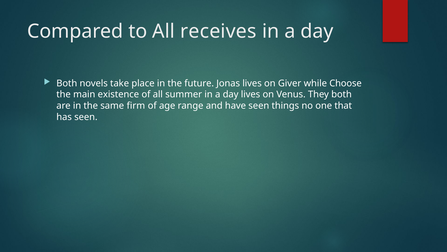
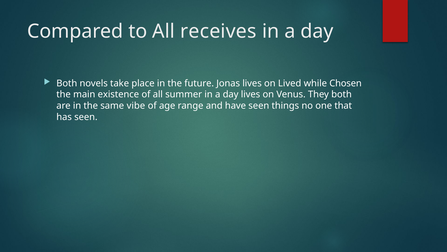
Giver: Giver -> Lived (290, 83)
Choose: Choose -> Chosen (346, 83)
firm: firm -> vibe (136, 106)
